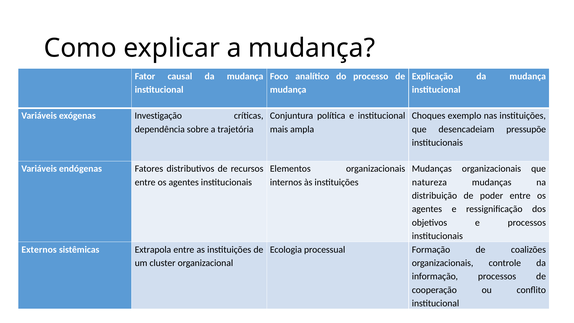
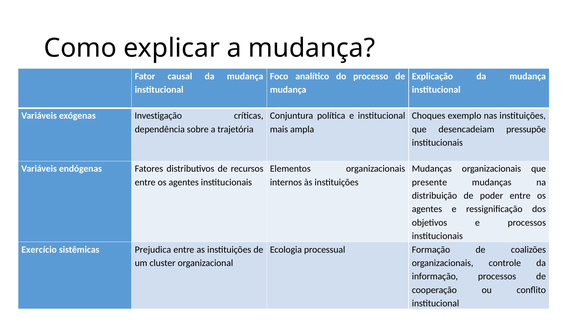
natureza: natureza -> presente (429, 182)
Externos: Externos -> Exercício (39, 249)
Extrapola: Extrapola -> Prejudica (153, 249)
